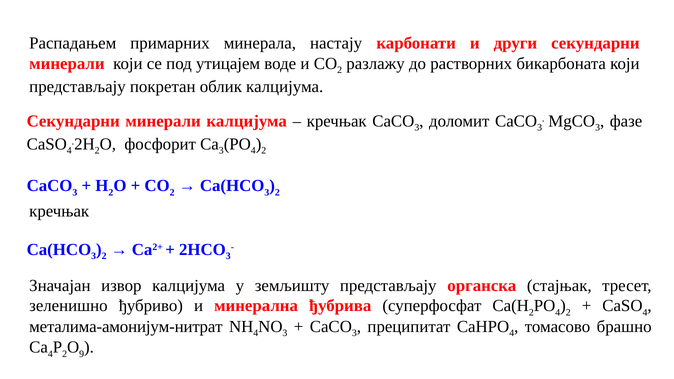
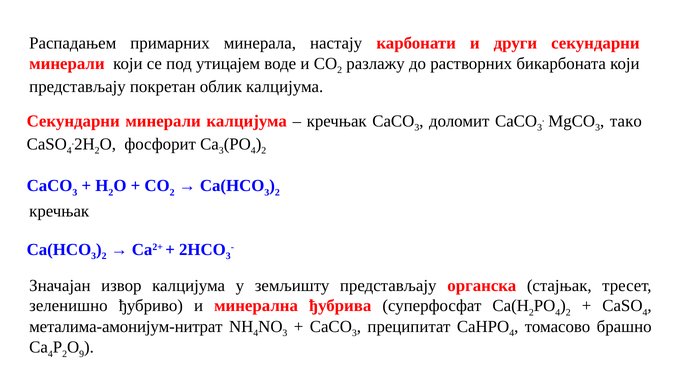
фазе: фазе -> тако (626, 121)
